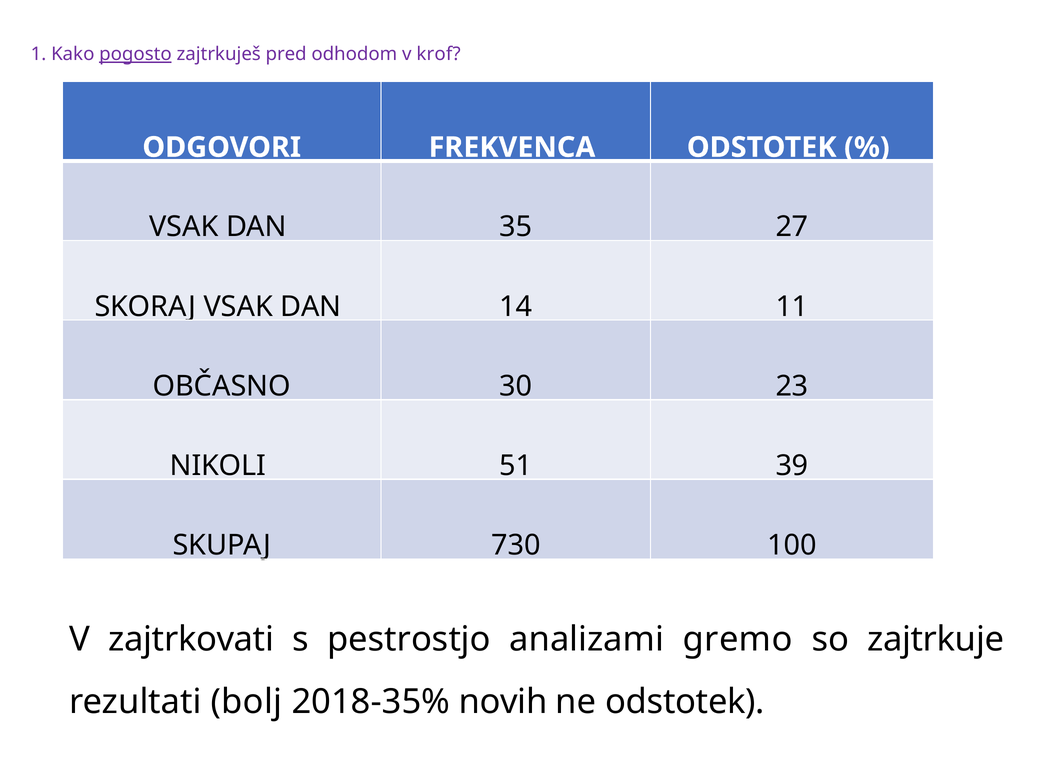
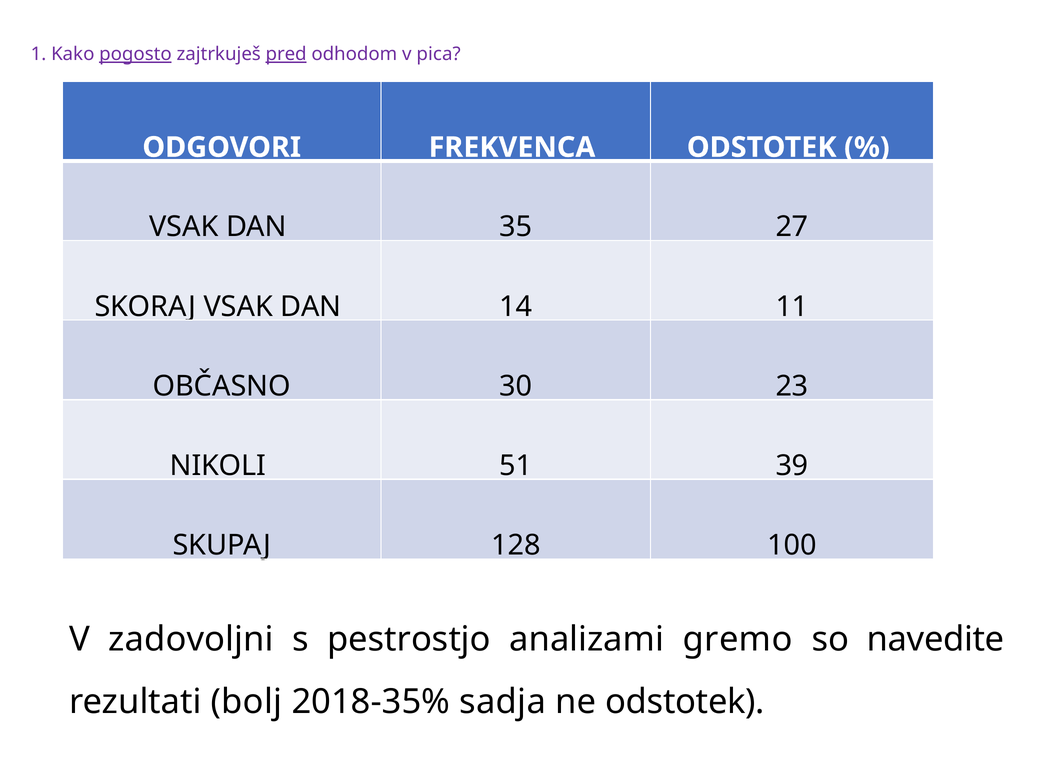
pred underline: none -> present (286, 54)
krof: krof -> pica (439, 54)
730: 730 -> 128 (516, 545)
zajtrkovati: zajtrkovati -> zadovoljni (191, 639)
zajtrkuje: zajtrkuje -> navedite (936, 639)
novih: novih -> sadja (503, 702)
